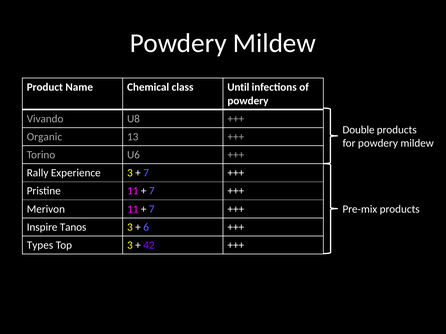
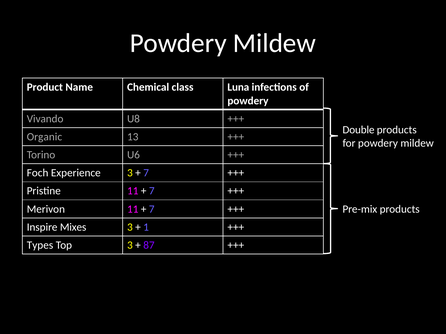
Until: Until -> Luna (238, 87)
Rally: Rally -> Foch (38, 173)
Tanos: Tanos -> Mixes (73, 227)
6: 6 -> 1 (146, 227)
42: 42 -> 87 (149, 246)
